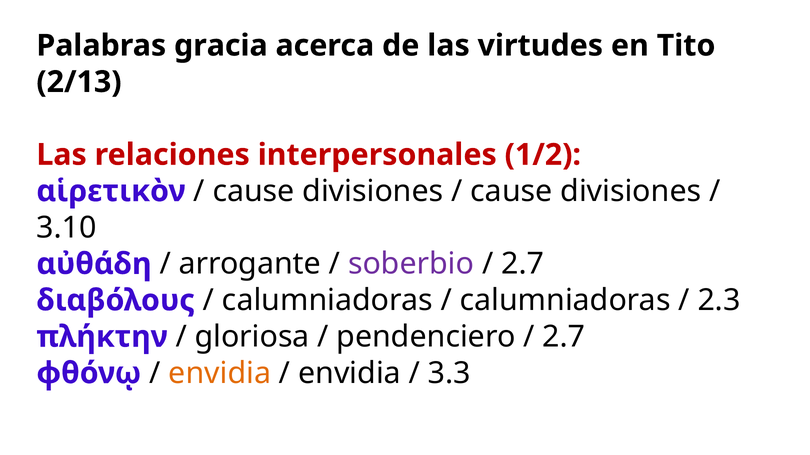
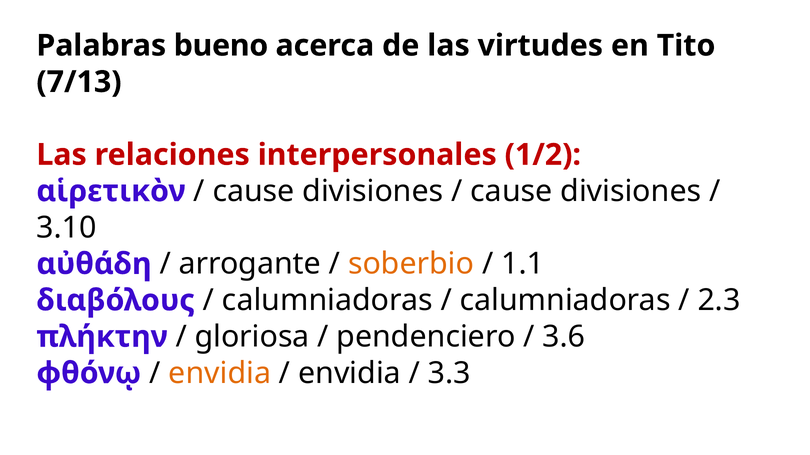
gracia: gracia -> bueno (221, 46)
2/13: 2/13 -> 7/13 (79, 82)
soberbio colour: purple -> orange (411, 264)
2.7: 2.7 -> 1.1 (523, 264)
2.7: 2.7 -> 3.6 (564, 337)
